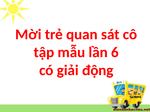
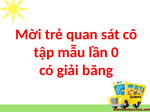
6: 6 -> 0 (115, 53)
động: động -> băng (98, 71)
